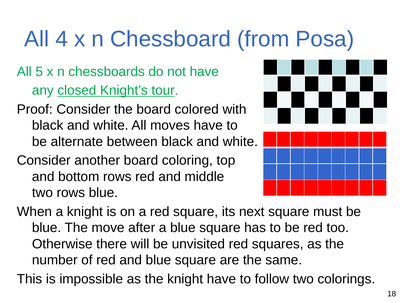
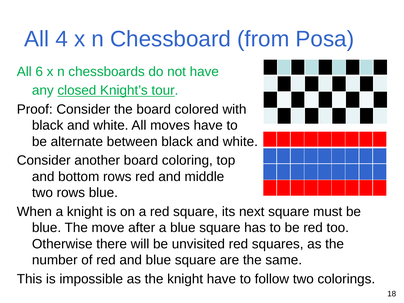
5: 5 -> 6 (39, 72)
